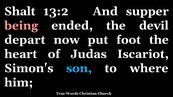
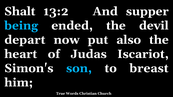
being colour: pink -> light blue (21, 26)
foot: foot -> also (129, 40)
where: where -> breast (149, 68)
